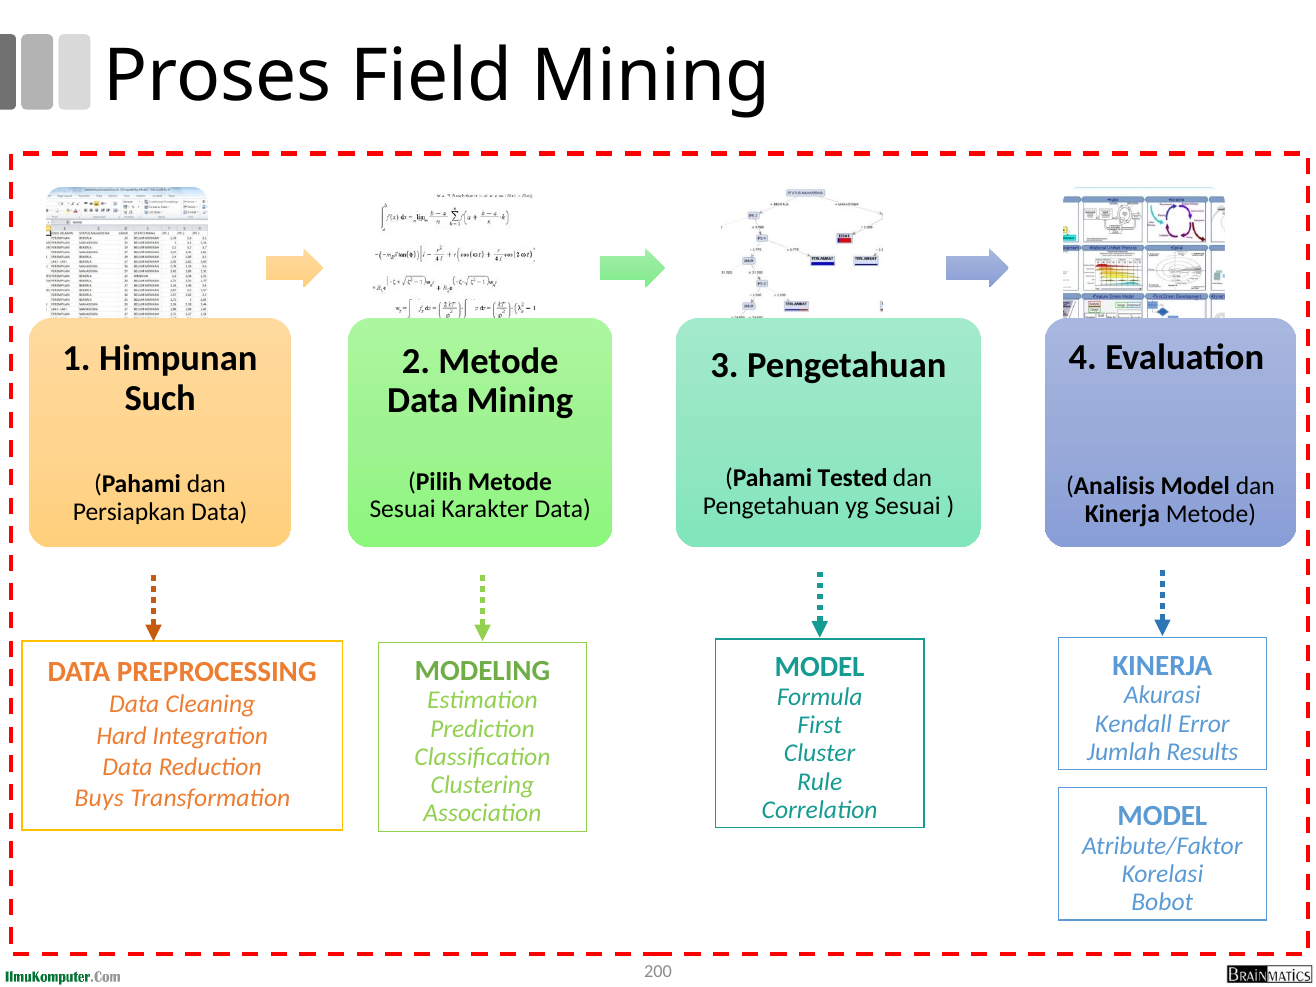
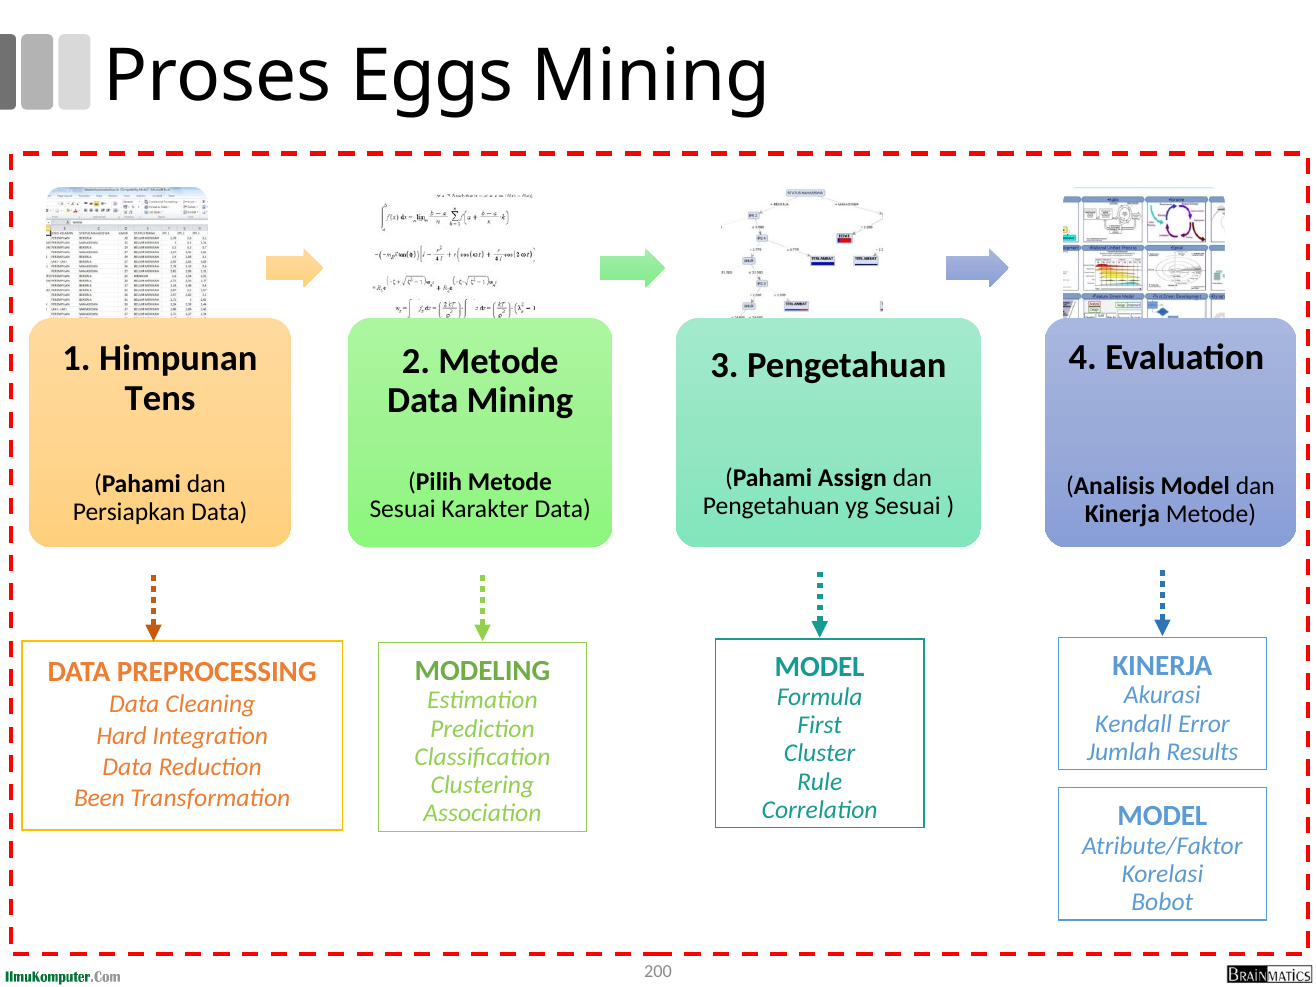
Field: Field -> Eggs (432, 76)
Such: Such -> Tens (160, 398)
Tested: Tested -> Assign (852, 478)
Buys: Buys -> Been (99, 798)
